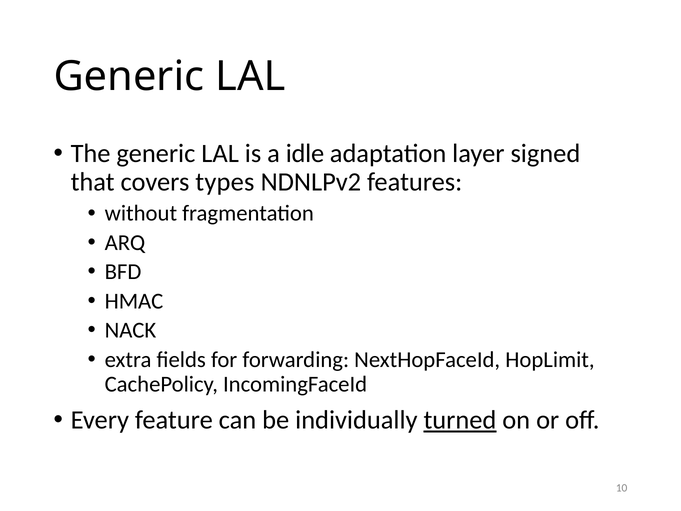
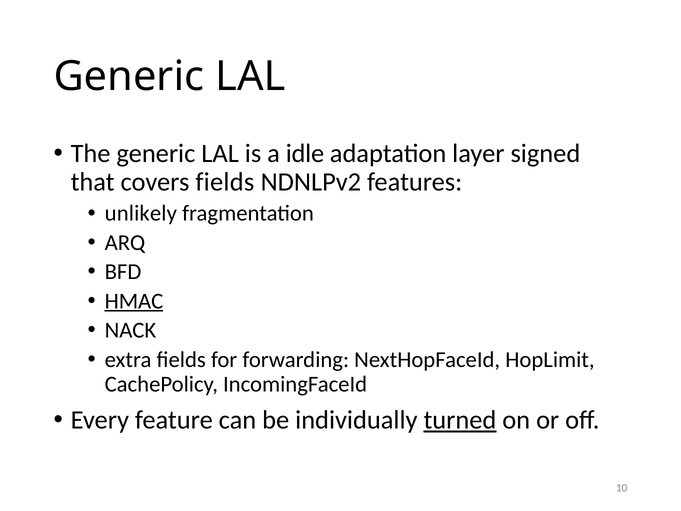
covers types: types -> fields (225, 182)
without: without -> unlikely (141, 213)
HMAC underline: none -> present (134, 301)
